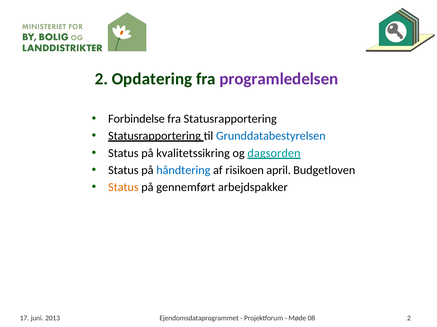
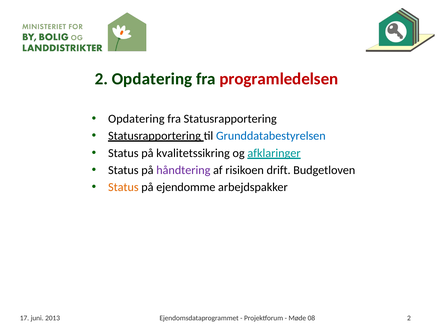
programledelsen colour: purple -> red (279, 79)
Forbindelse: Forbindelse -> Opdatering (136, 119)
dagsorden: dagsorden -> afklaringer (274, 153)
håndtering colour: blue -> purple (183, 171)
april: april -> drift (279, 171)
gennemført: gennemført -> ejendomme (186, 188)
